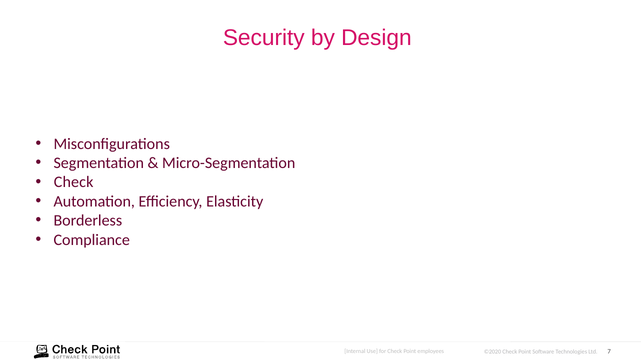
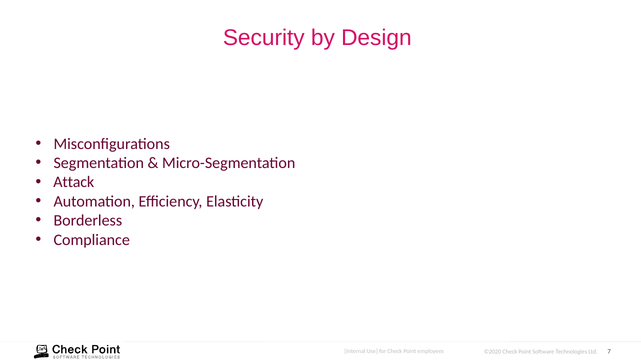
Check: Check -> Attack (74, 182)
